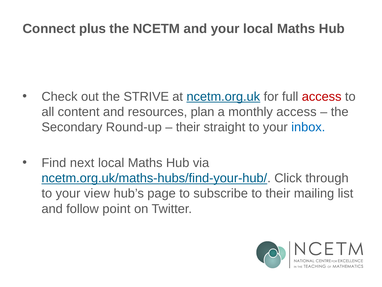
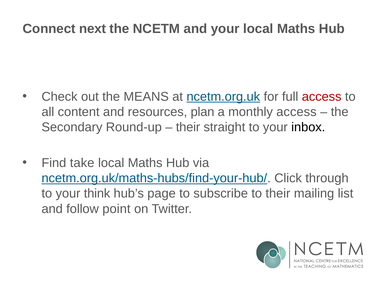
plus: plus -> next (93, 29)
STRIVE: STRIVE -> MEANS (146, 96)
inbox colour: blue -> black (308, 127)
next: next -> take (82, 163)
view: view -> think (97, 193)
